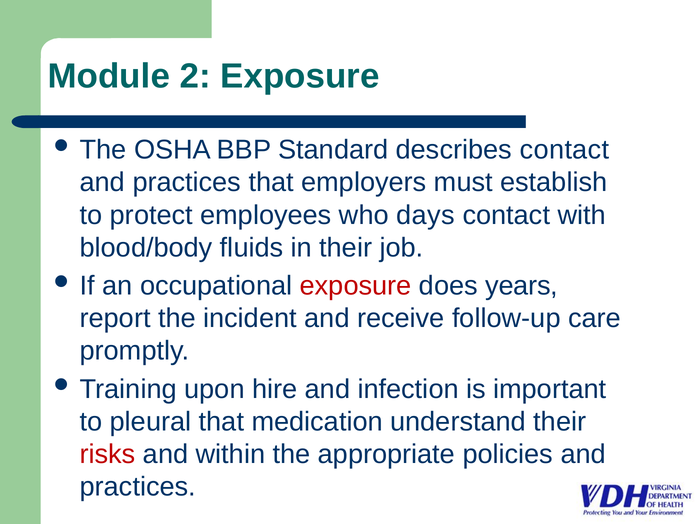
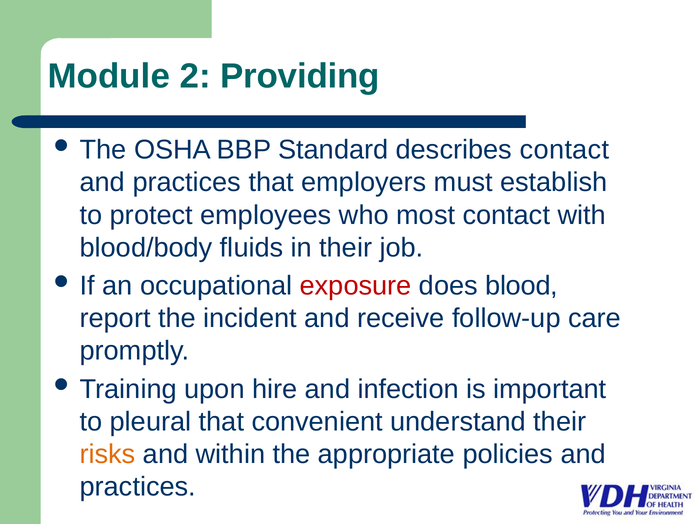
2 Exposure: Exposure -> Providing (300, 76)
days: days -> most (426, 215)
years: years -> blood (522, 286)
medication: medication -> convenient (317, 422)
risks colour: red -> orange (108, 455)
